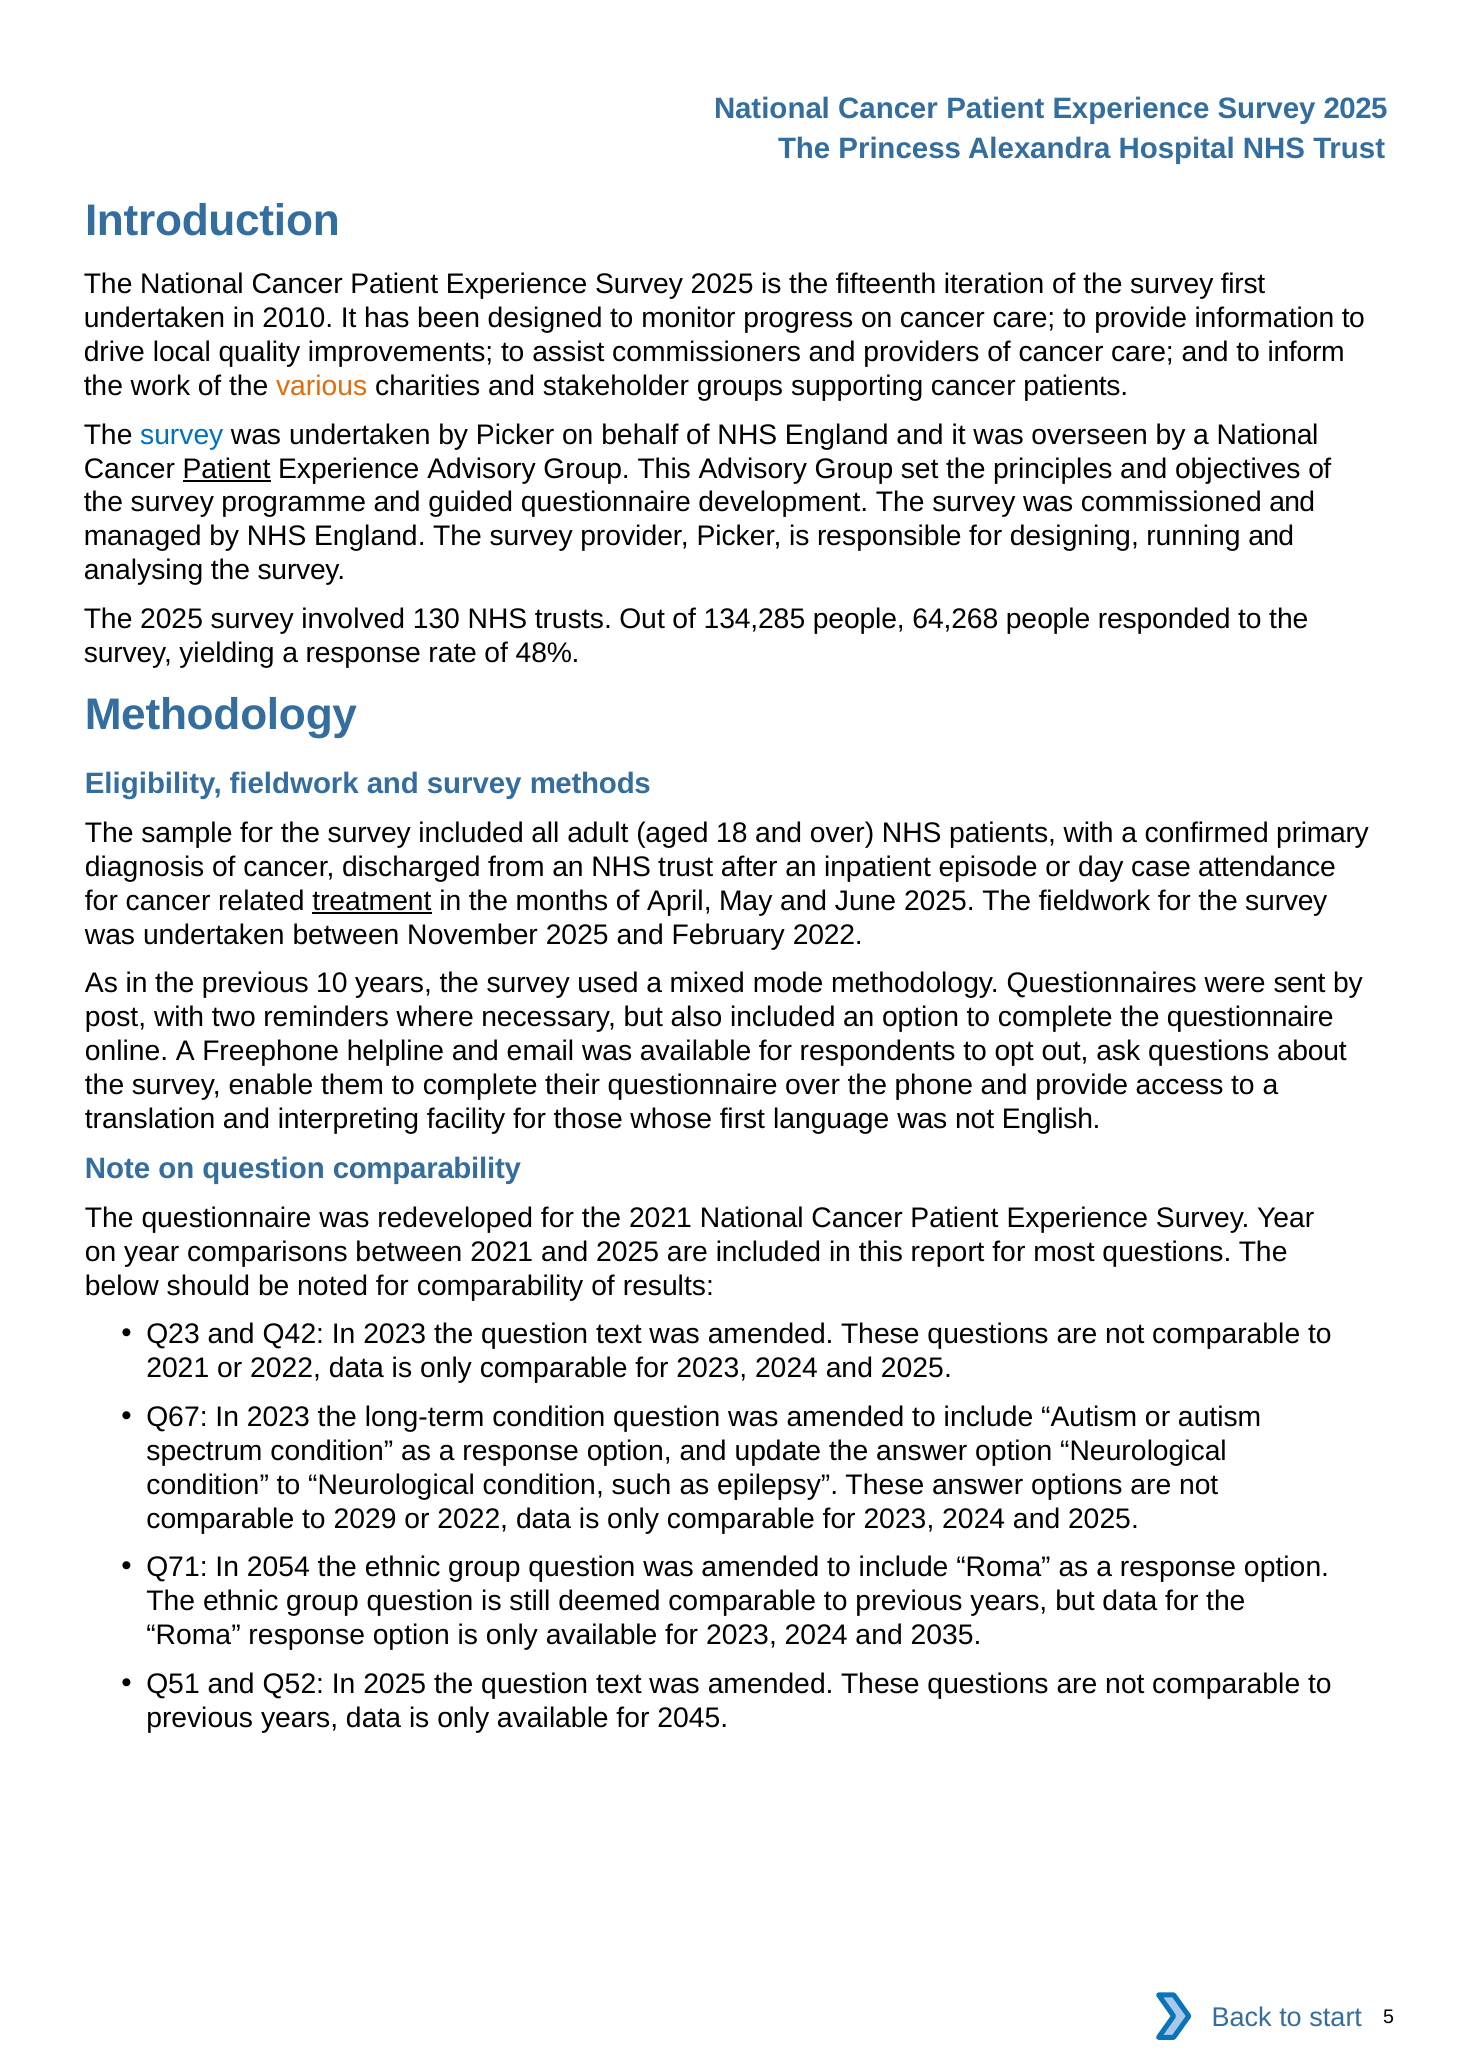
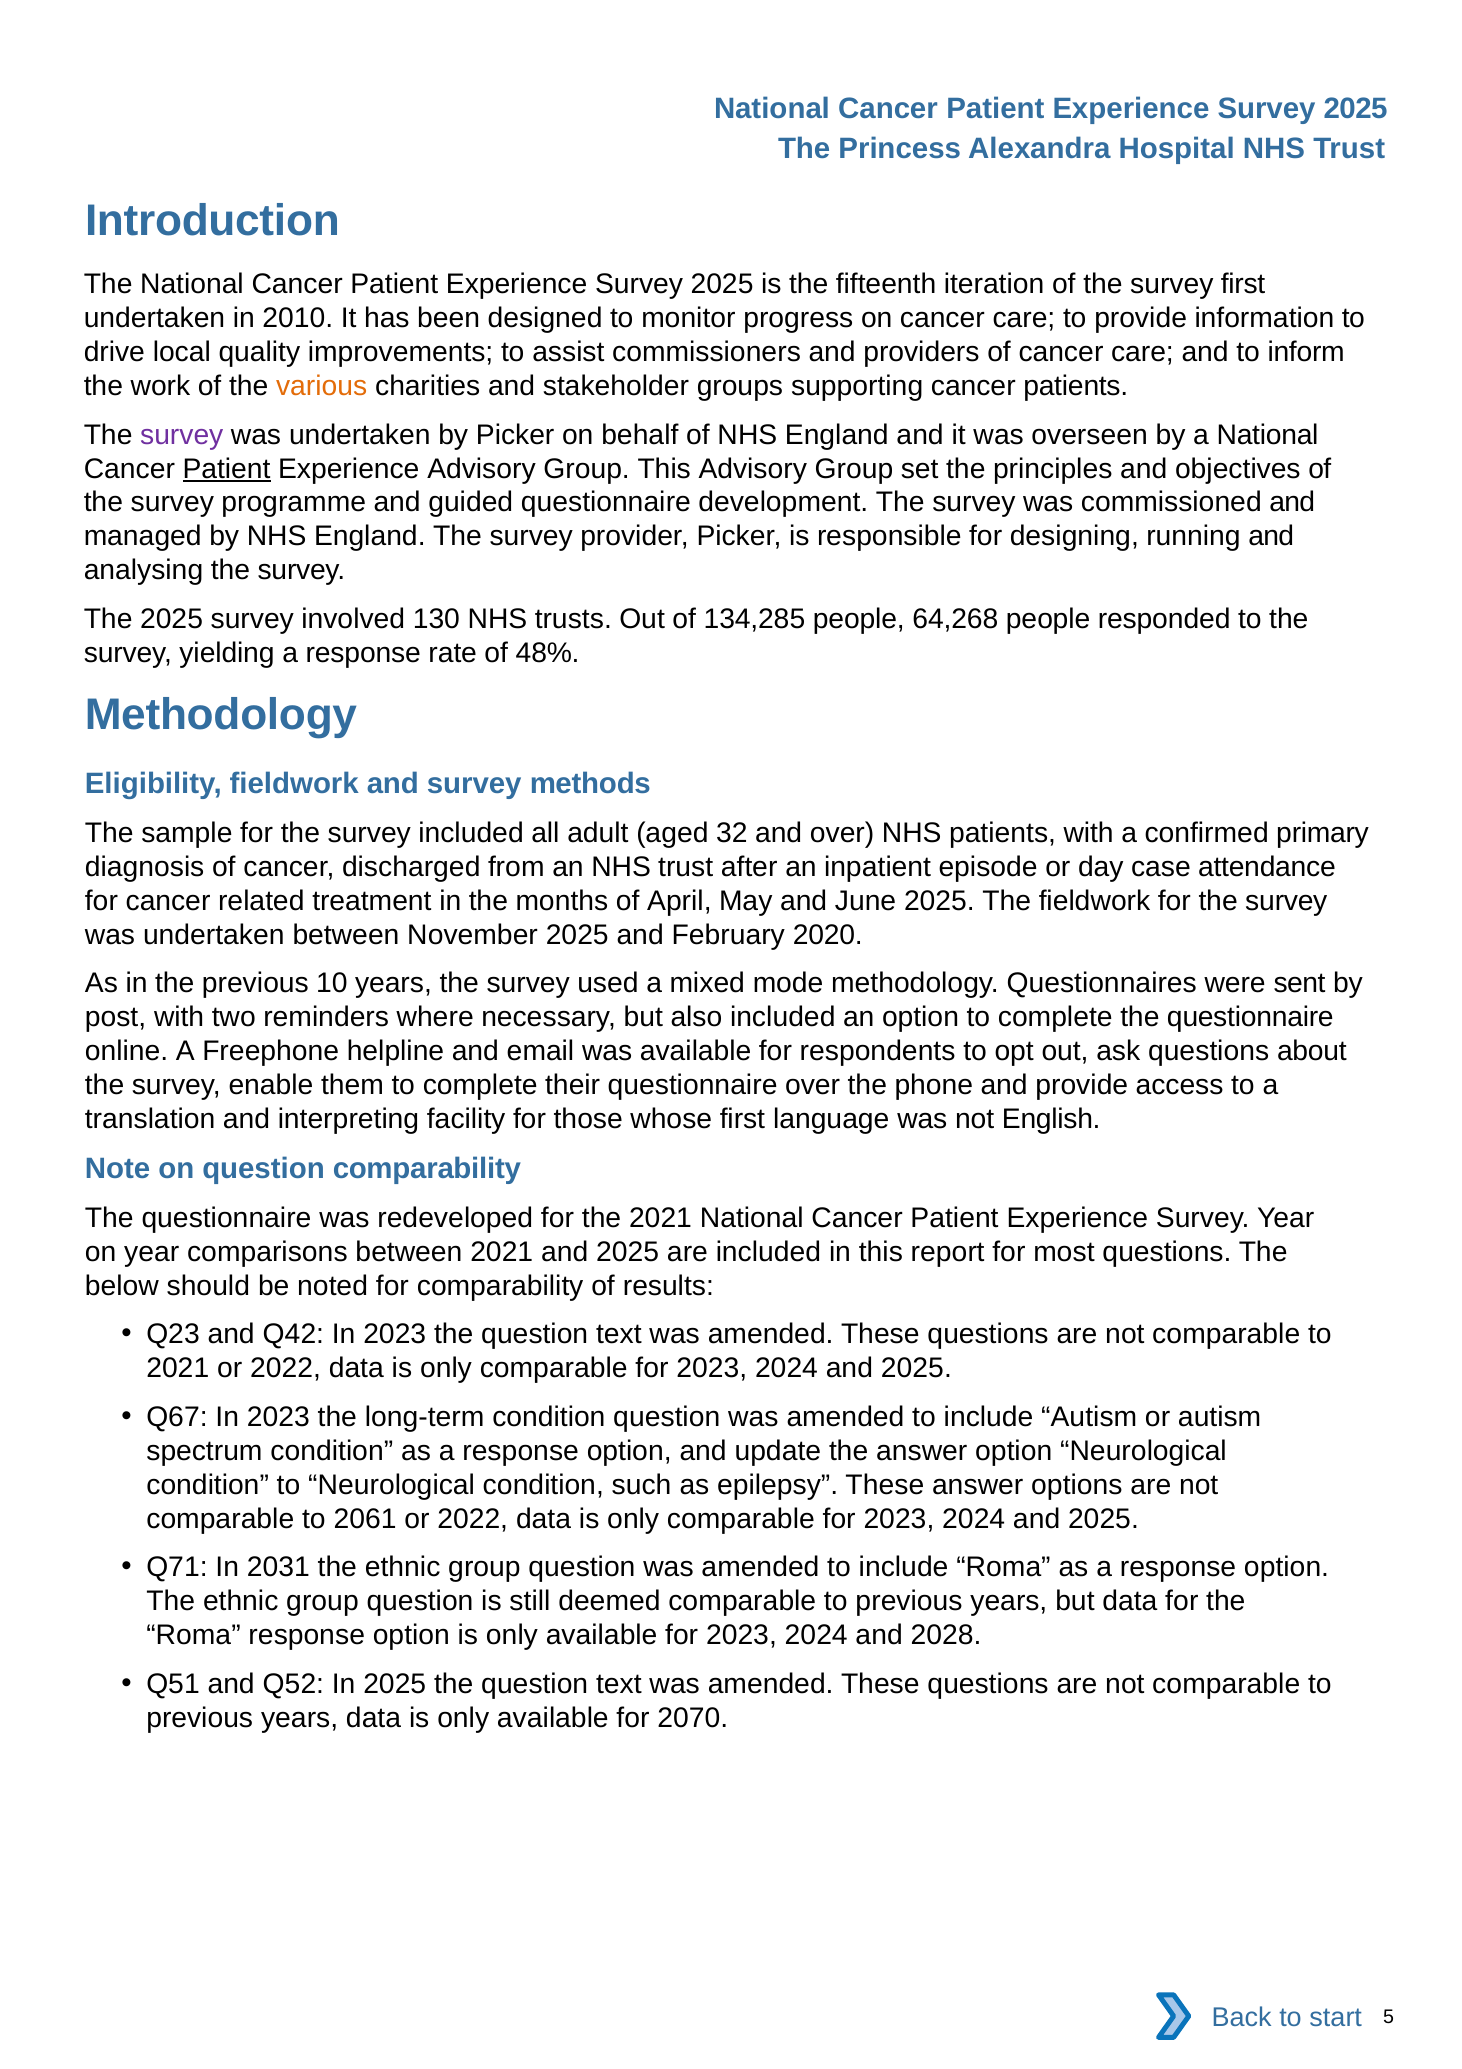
survey colour: blue -> purple (182, 435)
18: 18 -> 32 (732, 833)
treatment underline: present -> none (372, 901)
February 2022: 2022 -> 2020 (828, 935)
2029: 2029 -> 2061 (365, 1519)
2054: 2054 -> 2031 (278, 1568)
2035: 2035 -> 2028 (946, 1635)
2045: 2045 -> 2070 (693, 1718)
